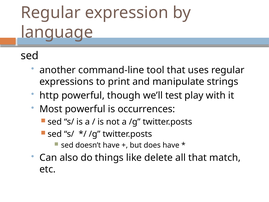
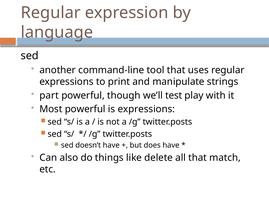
http: http -> part (49, 95)
is occurrences: occurrences -> expressions (146, 109)
